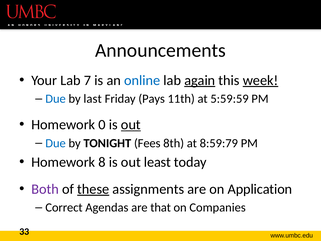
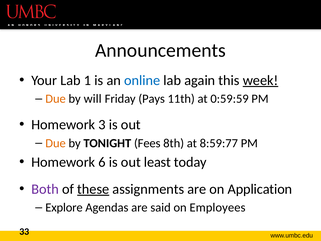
7: 7 -> 1 (88, 80)
again underline: present -> none (200, 80)
Due colour: blue -> orange (56, 99)
last: last -> will (93, 99)
5:59:59: 5:59:59 -> 0:59:59 (230, 99)
0: 0 -> 3 (102, 125)
out underline: present -> none (131, 125)
Due colour: blue -> orange (56, 143)
8:59:79: 8:59:79 -> 8:59:77 (219, 143)
8: 8 -> 6 (102, 162)
Correct: Correct -> Explore (64, 207)
that: that -> said (161, 207)
Companies: Companies -> Employees (218, 207)
